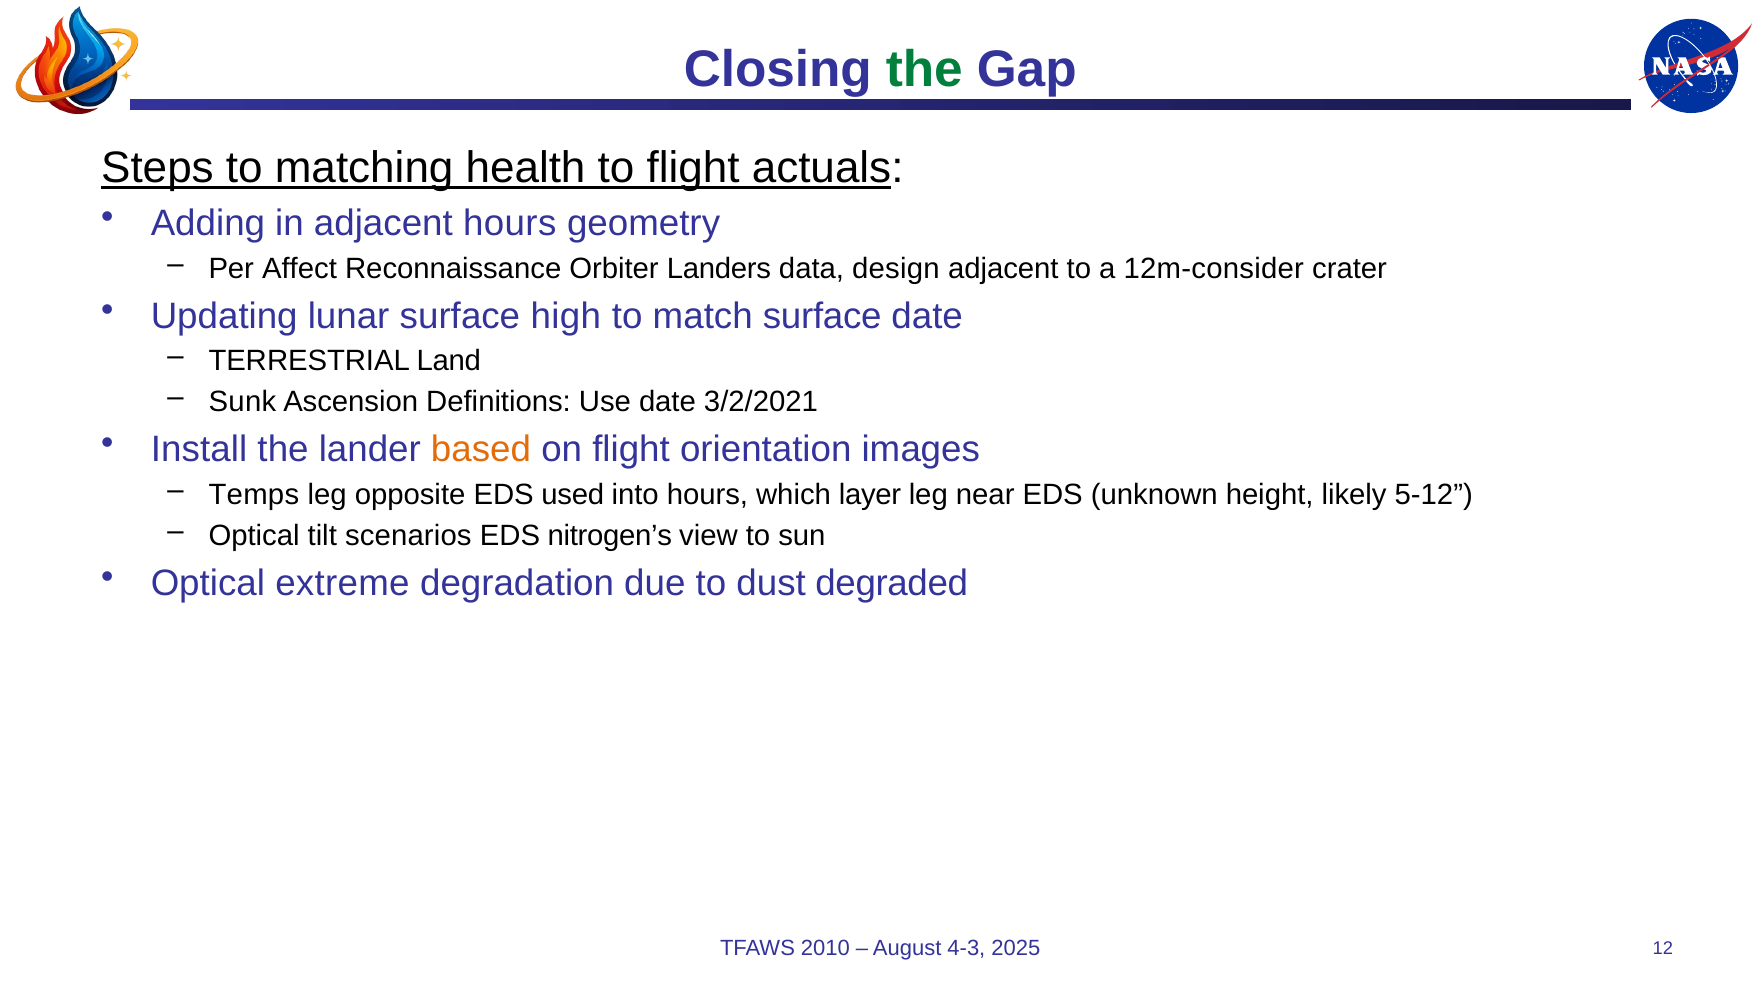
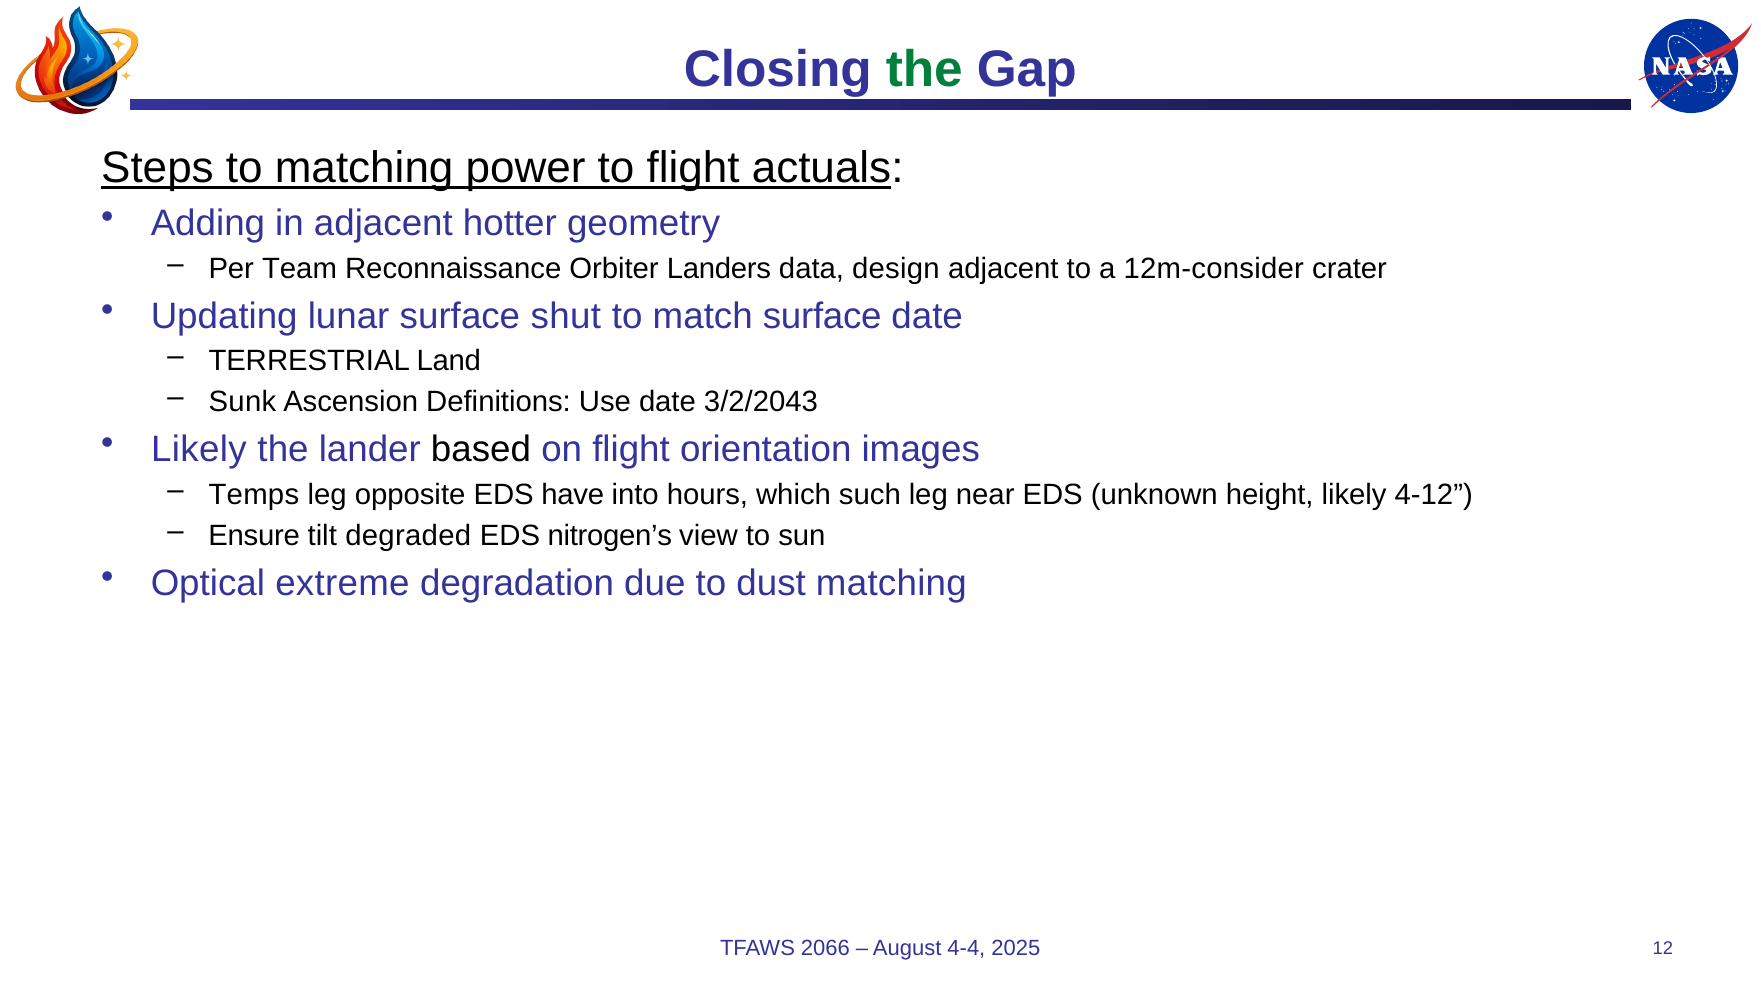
health: health -> power (526, 168)
adjacent hours: hours -> hotter (510, 223)
Affect: Affect -> Team (299, 268)
high: high -> shut (566, 316)
3/2/2021: 3/2/2021 -> 3/2/2043 (761, 402)
Install: Install -> Likely (199, 449)
based colour: orange -> black (481, 449)
used: used -> have (573, 494)
layer: layer -> such (870, 494)
5-12: 5-12 -> 4-12 (1434, 494)
Optical: Optical -> Ensure (254, 535)
scenarios: scenarios -> degraded (408, 535)
dust degraded: degraded -> matching (891, 583)
2010: 2010 -> 2066 (825, 948)
4-3: 4-3 -> 4-4 (966, 948)
